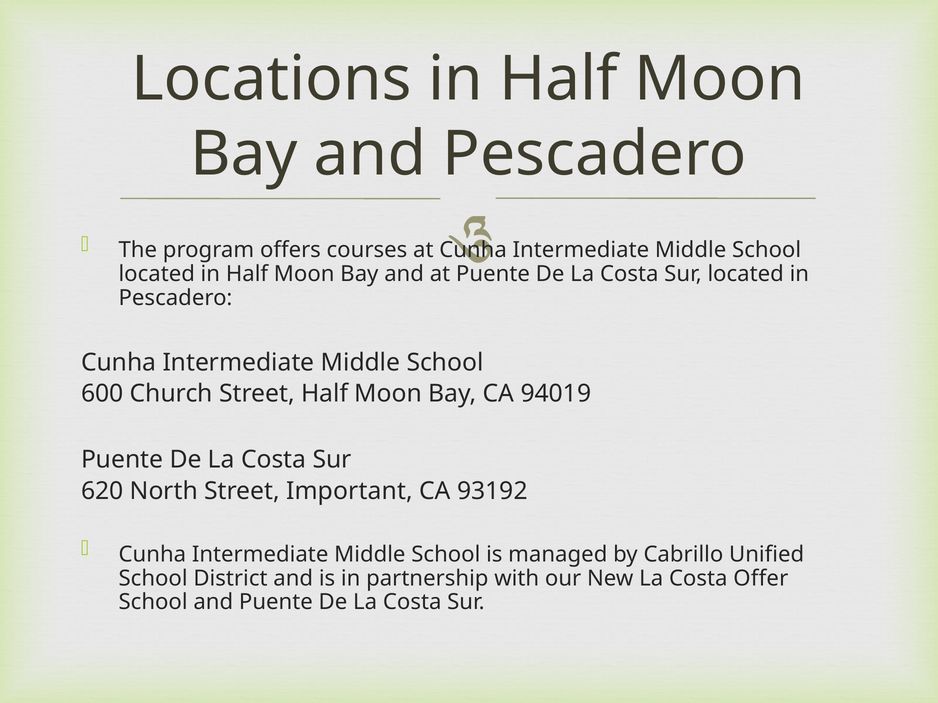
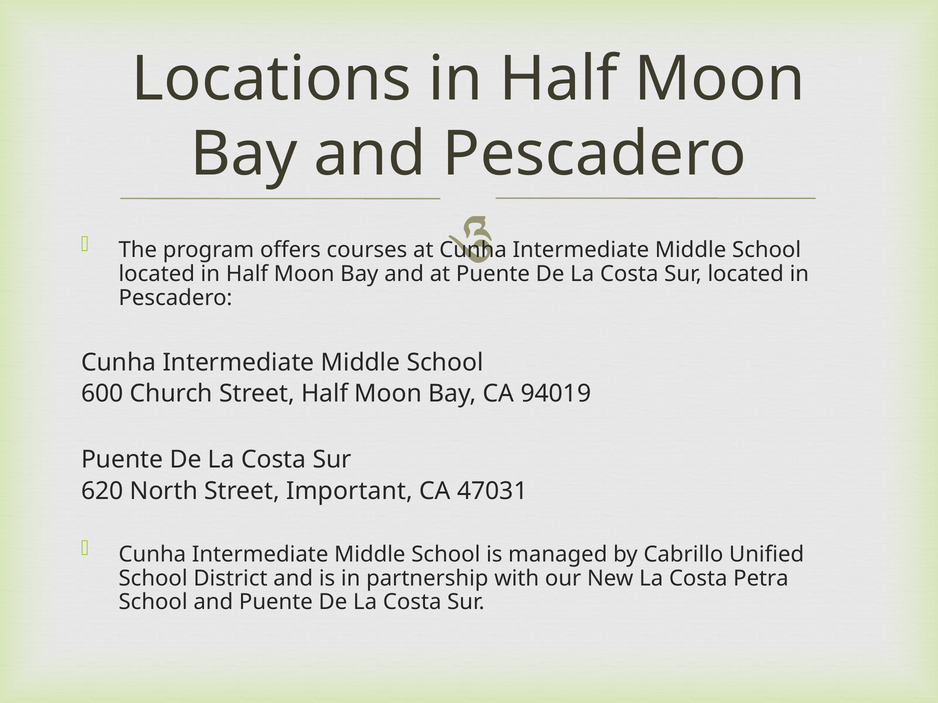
93192: 93192 -> 47031 (492, 491)
Offer: Offer -> Petra (761, 579)
